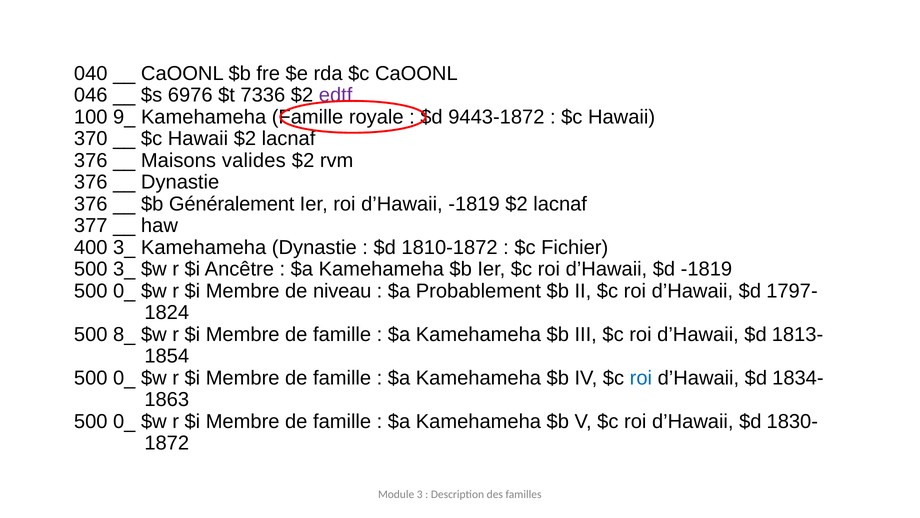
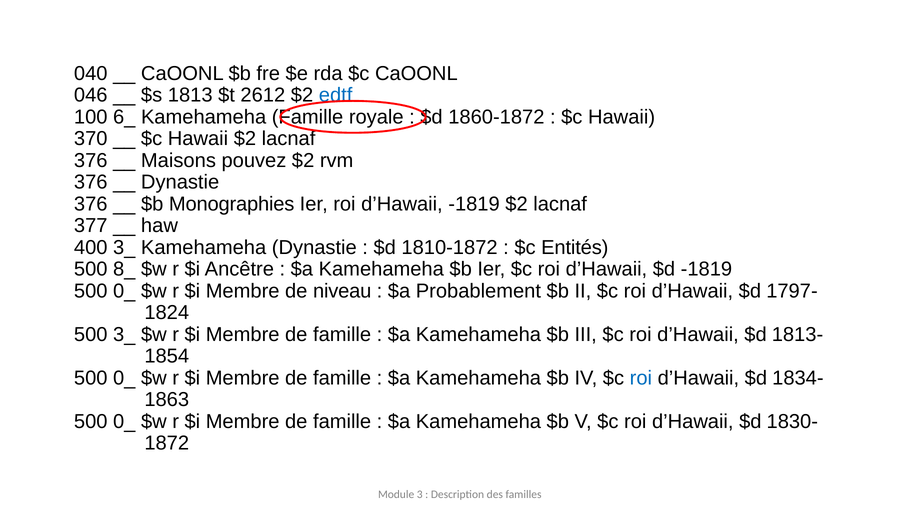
6976: 6976 -> 1813 (190, 95)
7336: 7336 -> 2612 (263, 95)
edtf colour: purple -> blue (336, 95)
9_: 9_ -> 6_ (124, 117)
9443-1872: 9443-1872 -> 1860-1872 (496, 117)
valides: valides -> pouvez (254, 160)
Généralement: Généralement -> Monographies (232, 204)
Fichier: Fichier -> Entités (575, 247)
500 3_: 3_ -> 8_ (124, 269)
500 8_: 8_ -> 3_ (124, 334)
